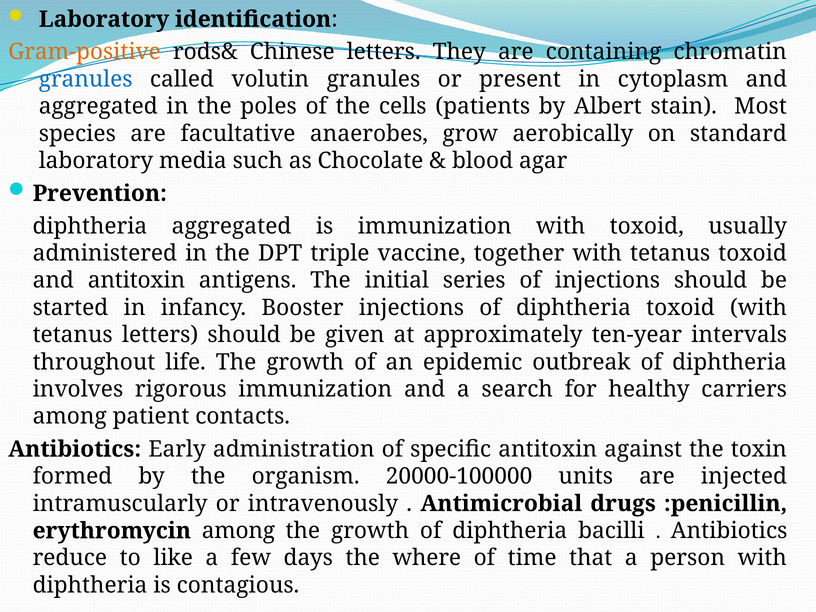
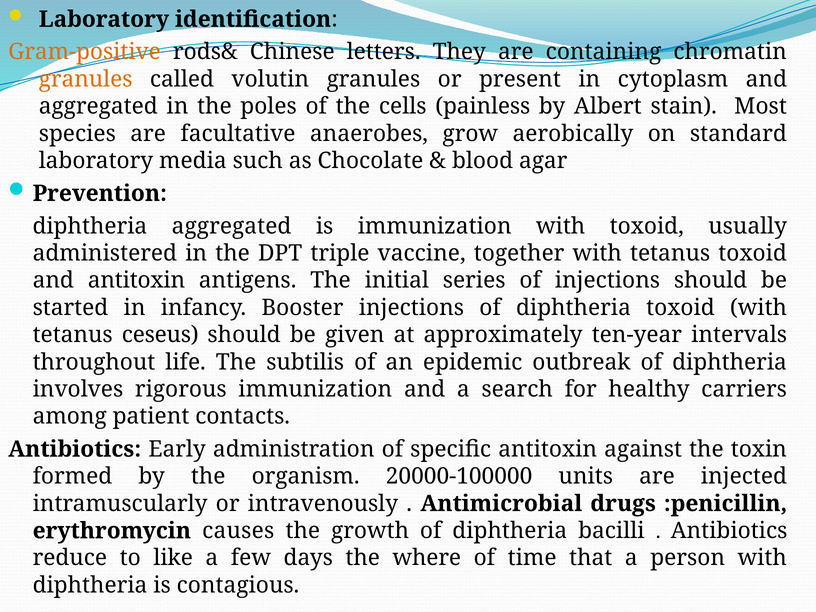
granules colour: blue -> orange (86, 79)
patients: patients -> painless (483, 106)
tetanus letters: letters -> ceseus (160, 335)
life The growth: growth -> subtilis (305, 362)
erythromycin among: among -> causes (238, 531)
